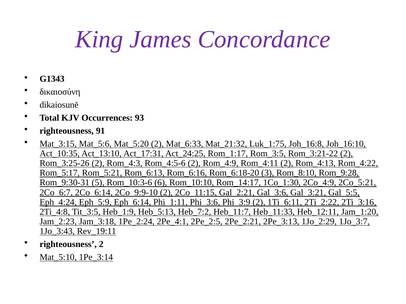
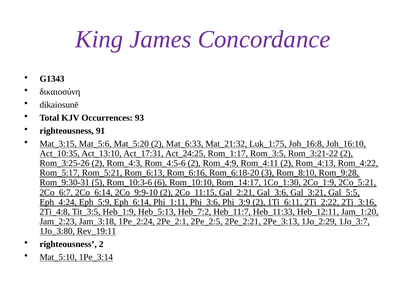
2Co_4:9: 2Co_4:9 -> 2Co_1:9 (320, 183)
2Pe_4:1: 2Pe_4:1 -> 2Pe_2:1 (173, 222)
1Jo_3:43: 1Jo_3:43 -> 1Jo_3:80 (57, 232)
